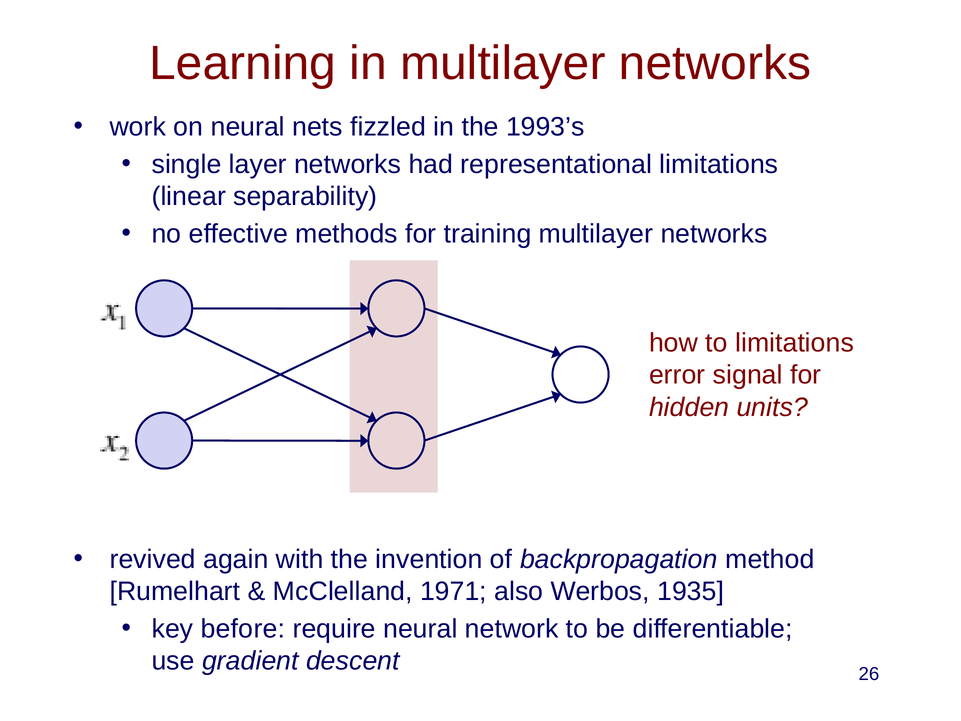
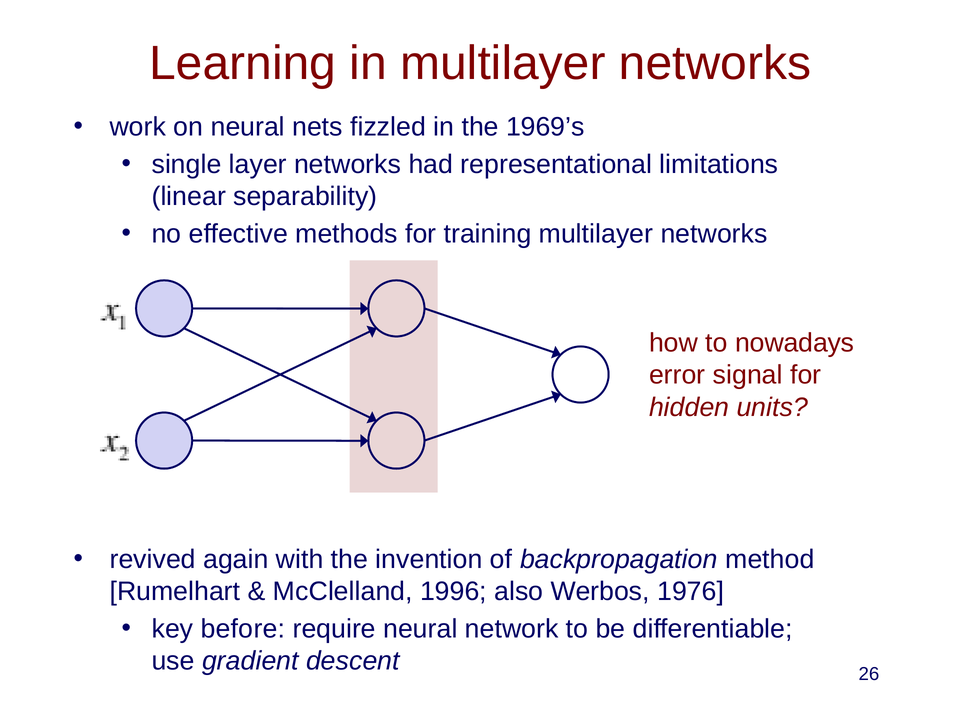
1993’s: 1993’s -> 1969’s (545, 127)
to limitations: limitations -> nowadays (795, 343)
1971: 1971 -> 1996 (453, 591)
1935: 1935 -> 1976 (691, 591)
